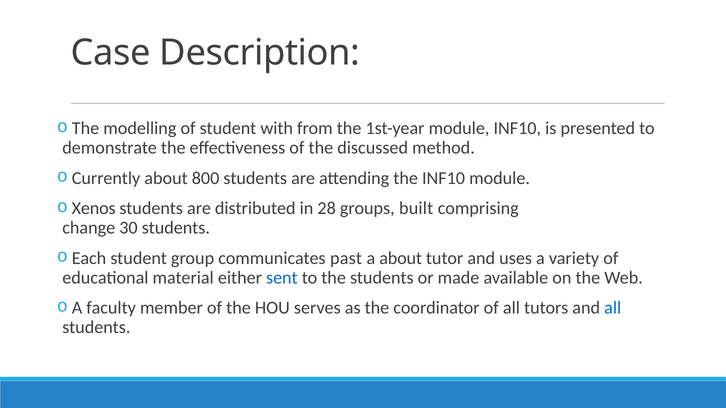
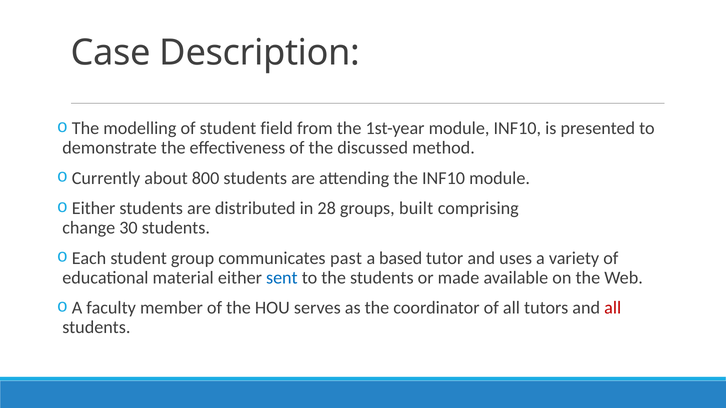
with: with -> field (277, 129)
Xenos: Xenos -> Either (94, 208)
a about: about -> based (401, 258)
all colour: blue -> red (613, 308)
